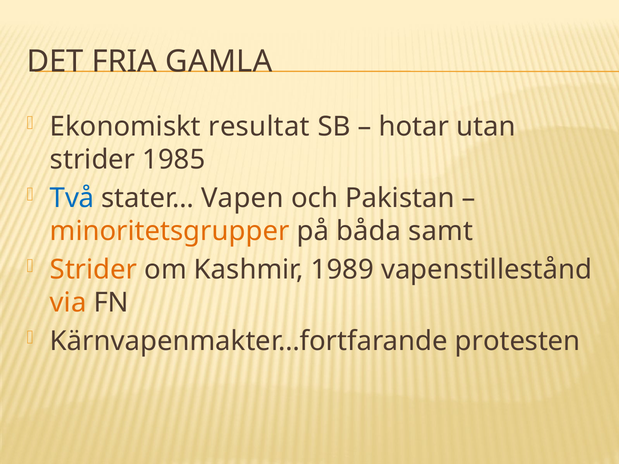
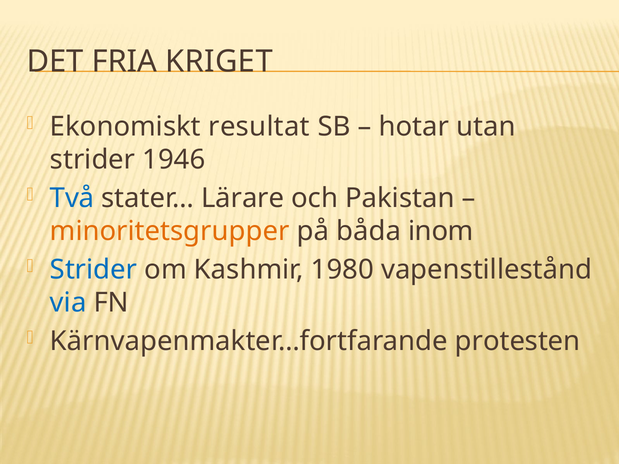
GAMLA: GAMLA -> KRIGET (219, 61)
1985: 1985 -> 1946 (174, 160)
Vapen: Vapen -> Lärare (243, 198)
samt: samt -> inom (441, 231)
Strider colour: orange -> blue (94, 270)
1989: 1989 -> 1980 (342, 270)
via colour: orange -> blue (68, 303)
